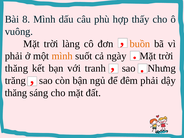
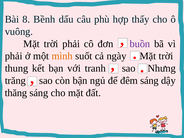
8 Mình: Mình -> Bềnh (44, 19)
trời làng: làng -> phải (71, 44)
buồn colour: orange -> purple (140, 44)
thăng: thăng -> thung (16, 68)
đêm phải: phải -> sáng (149, 81)
